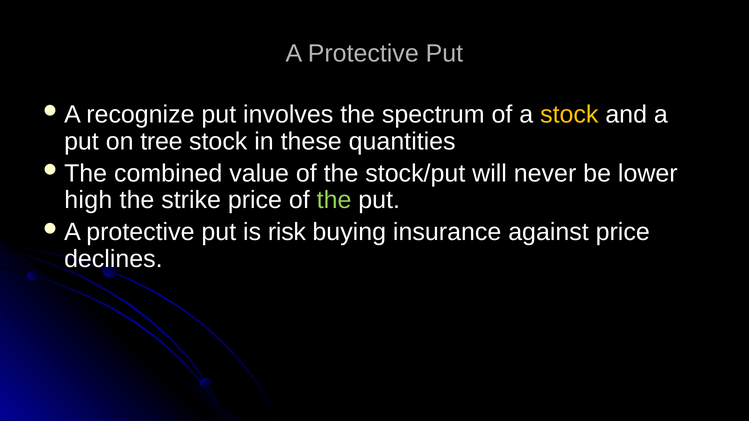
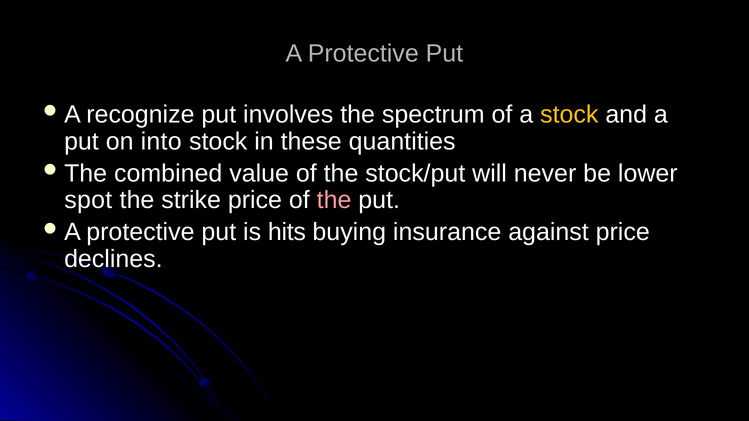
tree: tree -> into (161, 141)
high: high -> spot (88, 200)
the colour: light green -> pink (334, 200)
risk: risk -> hits (287, 232)
